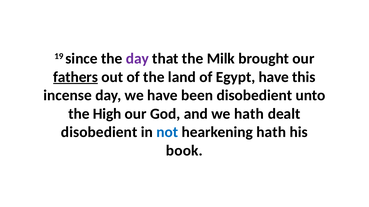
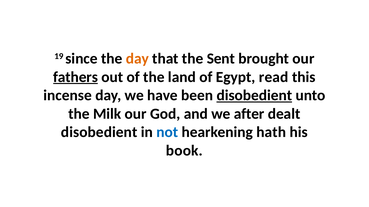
day colour: purple -> orange (137, 59)
Milk: Milk -> Sent (221, 59)
Egypt have: have -> read (274, 77)
disobedient underline: none -> present (254, 96)
High: High -> Milk (107, 114)
we hath: hath -> after (249, 114)
